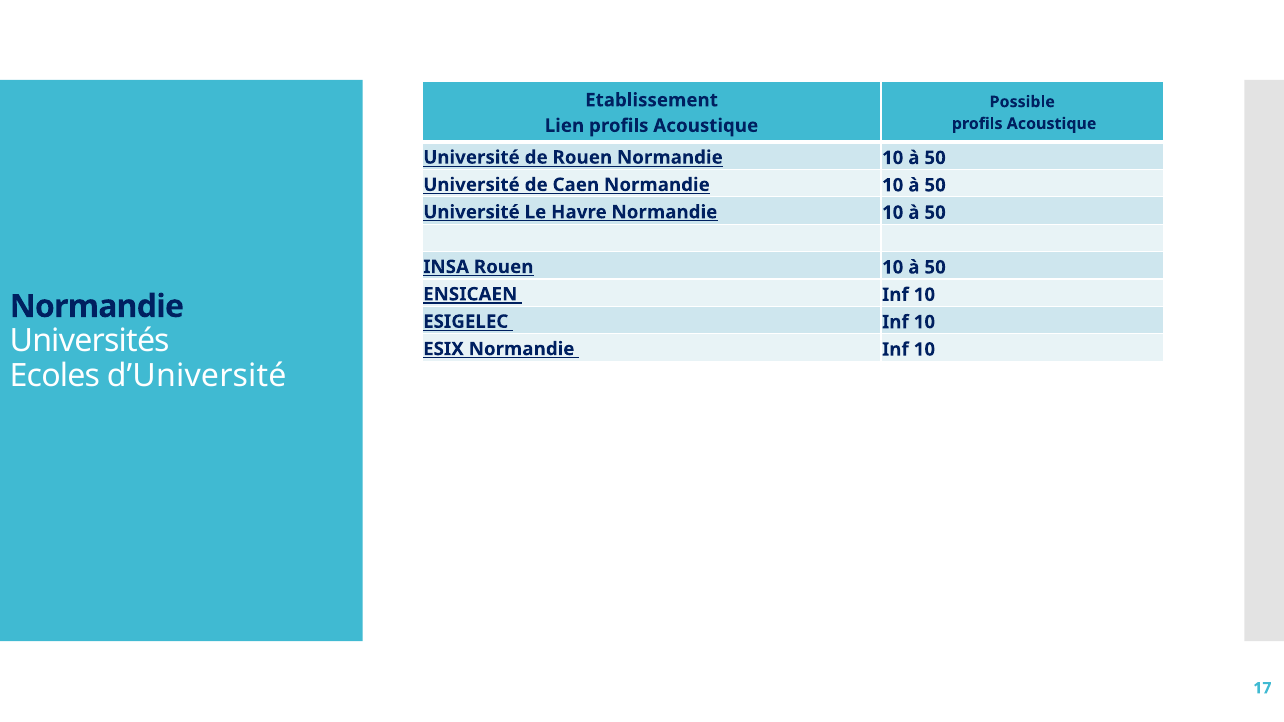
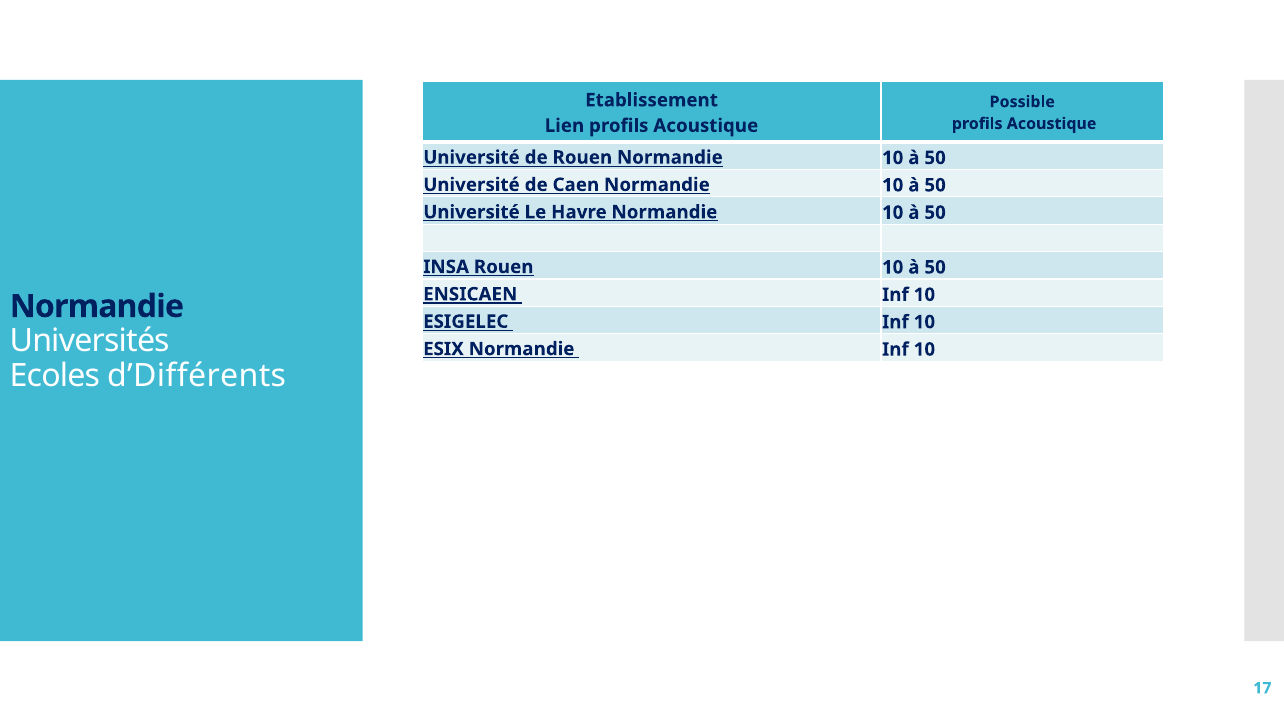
d’Université: d’Université -> d’Différents (197, 376)
